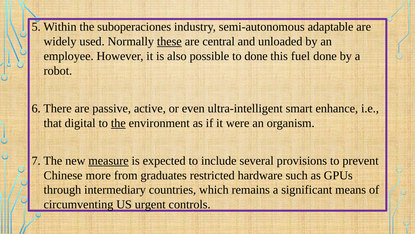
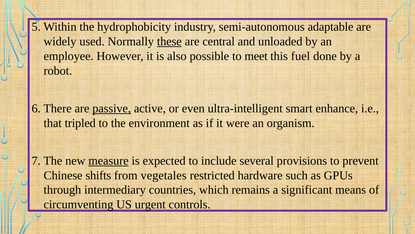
suboperaciones: suboperaciones -> hydrophobicity (134, 27)
to done: done -> meet (256, 56)
passive underline: none -> present (112, 108)
digital: digital -> tripled (80, 123)
the underline: present -> none (118, 123)
more: more -> shifts (98, 175)
graduates: graduates -> vegetales (164, 175)
